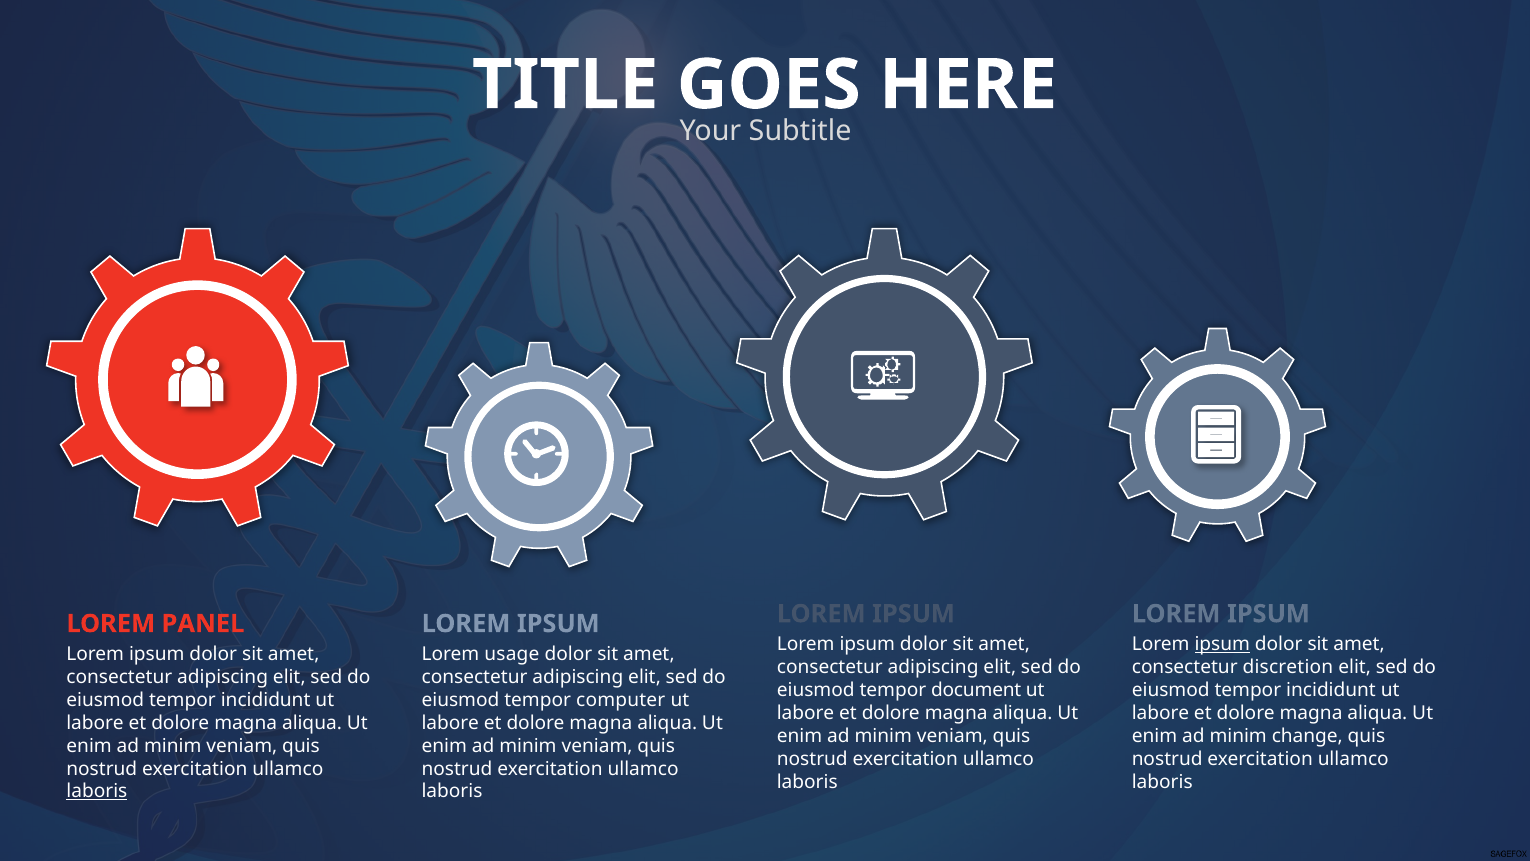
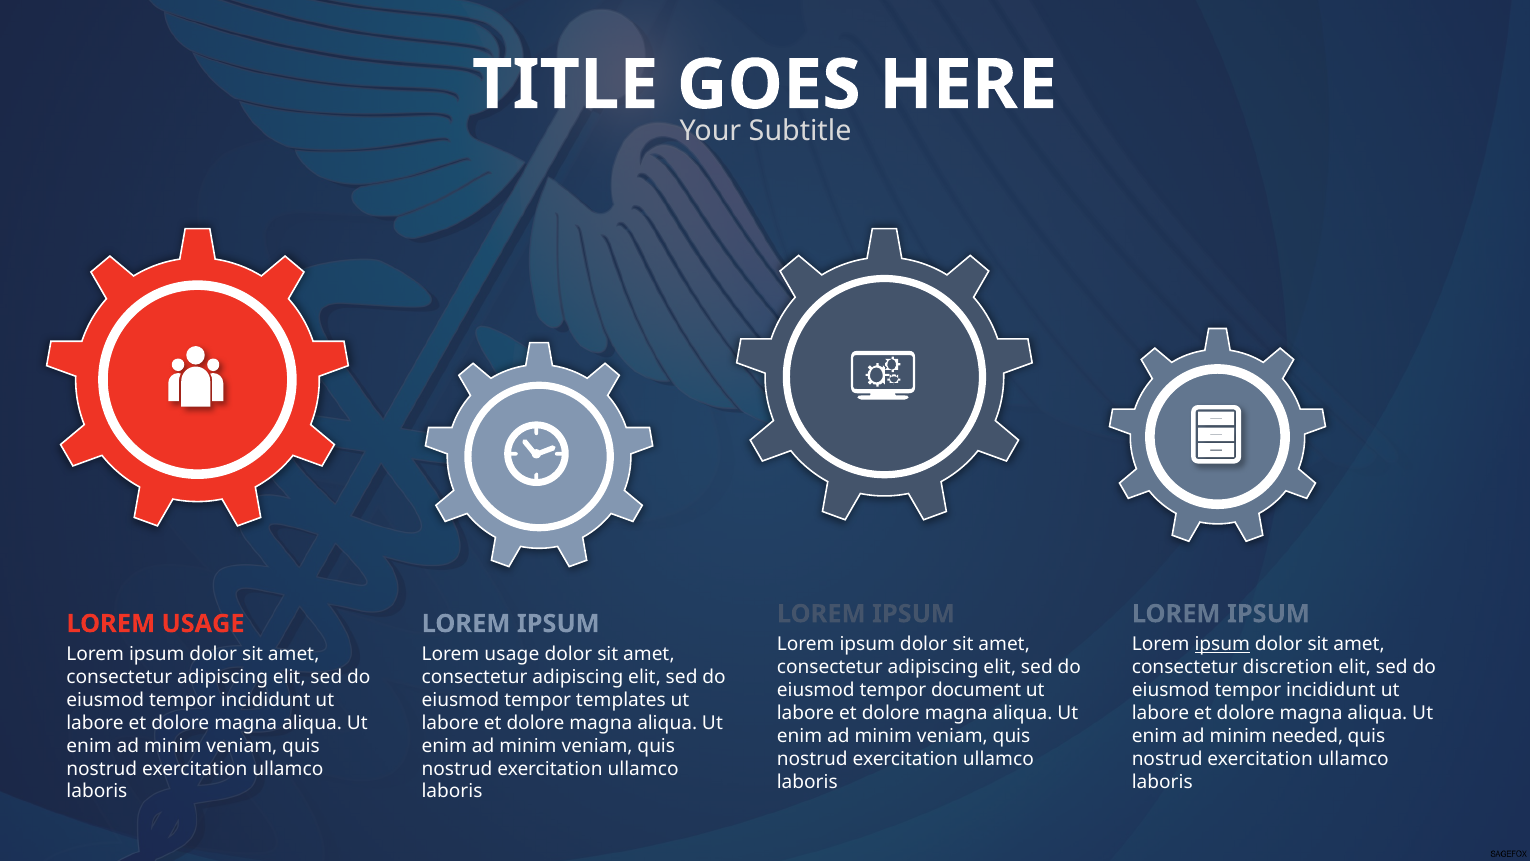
PANEL: PANEL -> USAGE (203, 623)
computer: computer -> templates (621, 700)
change: change -> needed (1307, 736)
laboris underline: present -> none (97, 791)
